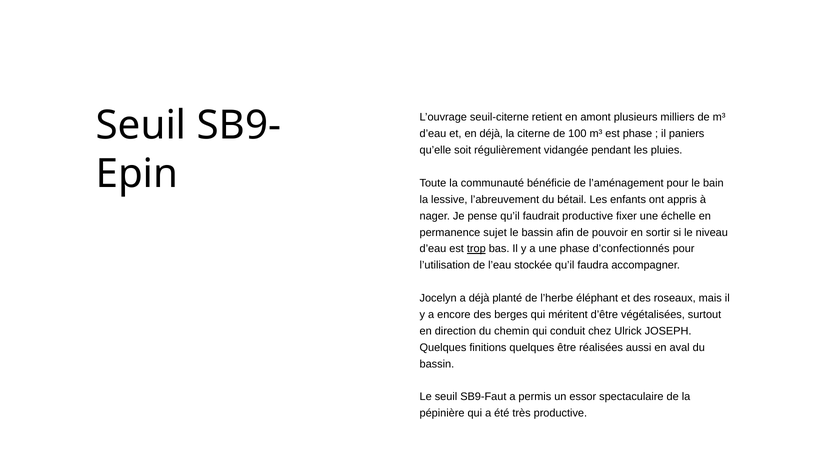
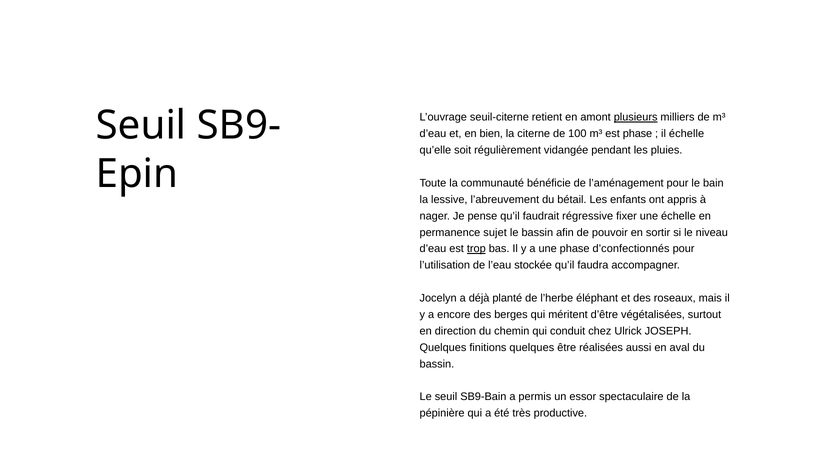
plusieurs underline: none -> present (636, 117)
en déjà: déjà -> bien (491, 134)
il paniers: paniers -> échelle (687, 134)
faudrait productive: productive -> régressive (588, 216)
SB9-Faut: SB9-Faut -> SB9-Bain (483, 397)
